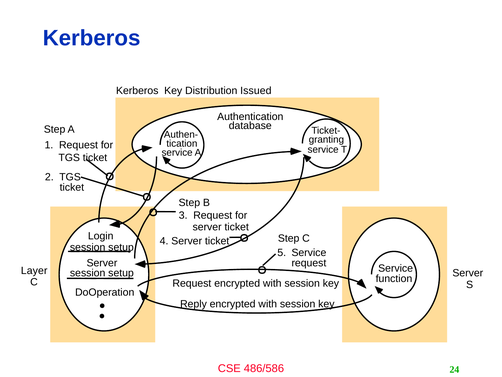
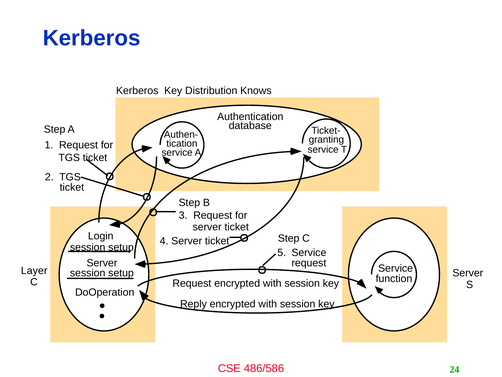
Issued: Issued -> Knows (256, 91)
